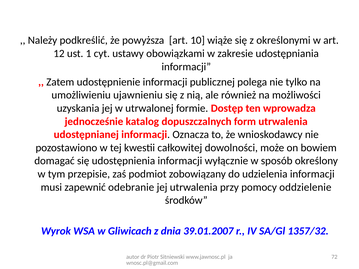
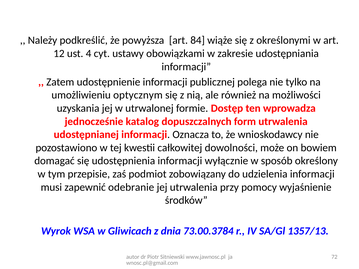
10: 10 -> 84 (198, 40)
1: 1 -> 4 (89, 54)
ujawnieniu: ujawnieniu -> optycznym (138, 95)
oddzielenie: oddzielenie -> wyjaśnienie (305, 187)
39.01.2007: 39.01.2007 -> 73.00.3784 (208, 231)
1357/32: 1357/32 -> 1357/13 (308, 231)
